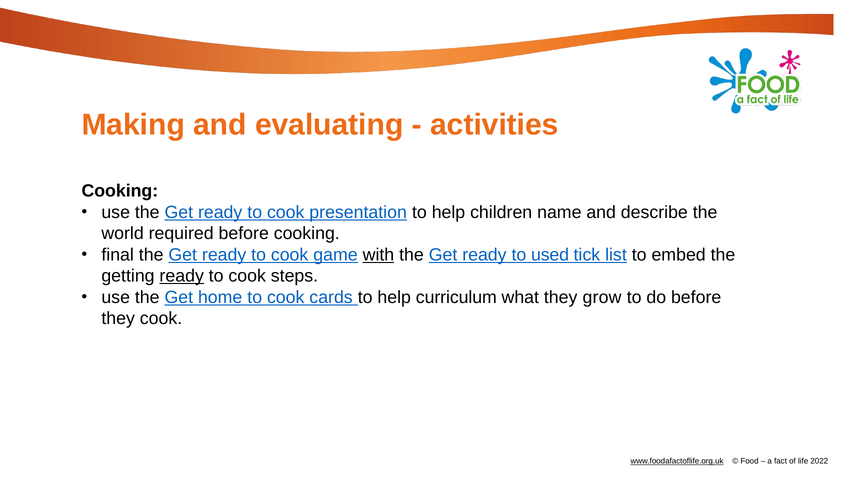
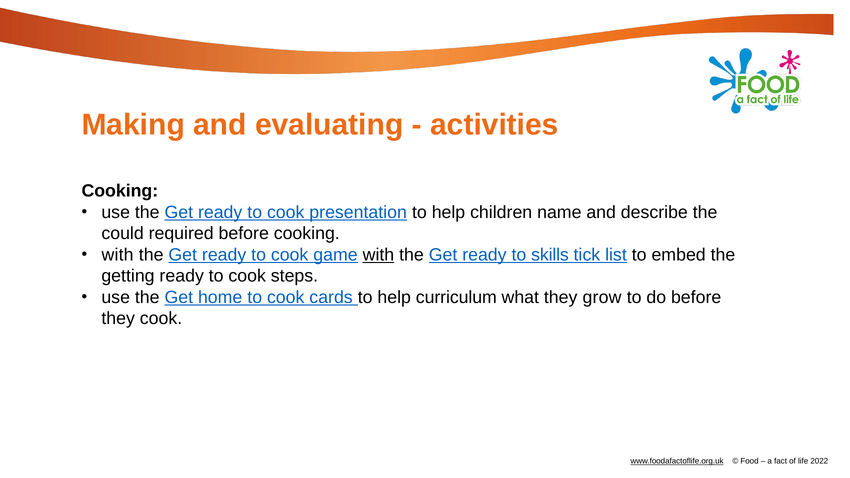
world: world -> could (123, 234)
final: final -> with (118, 255)
used: used -> skills (550, 255)
ready underline: present -> none (182, 276)
